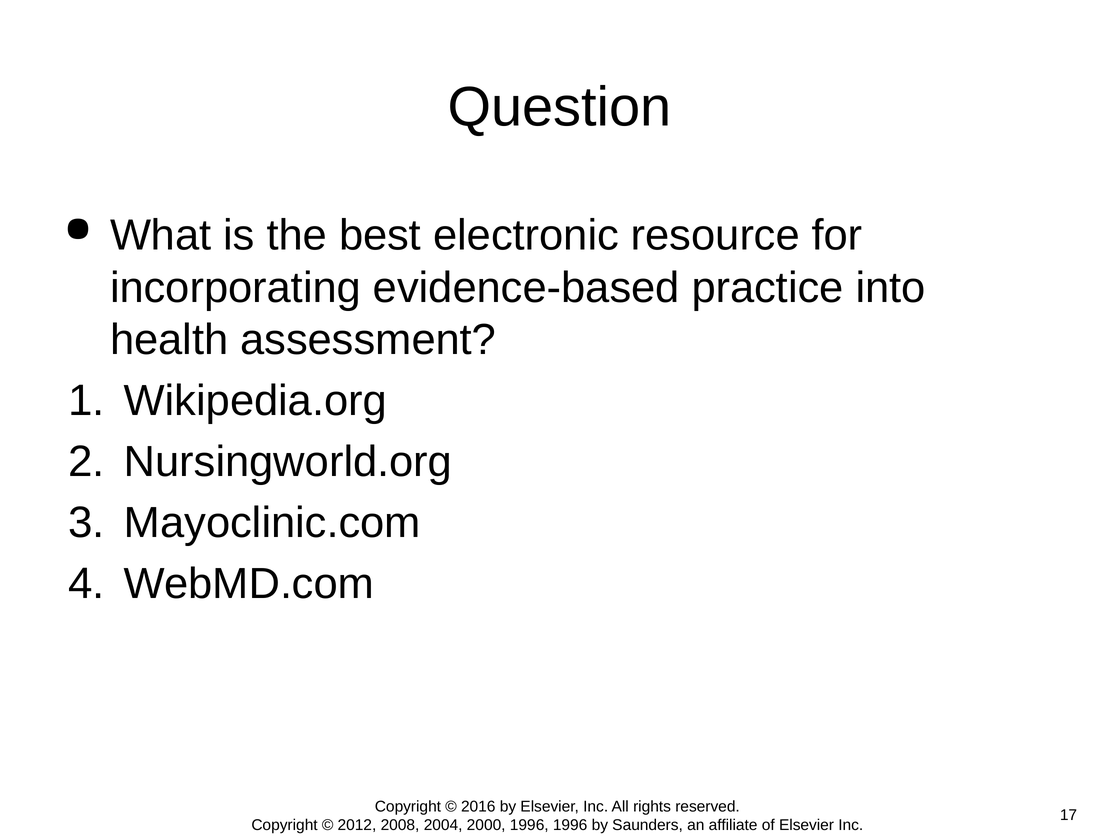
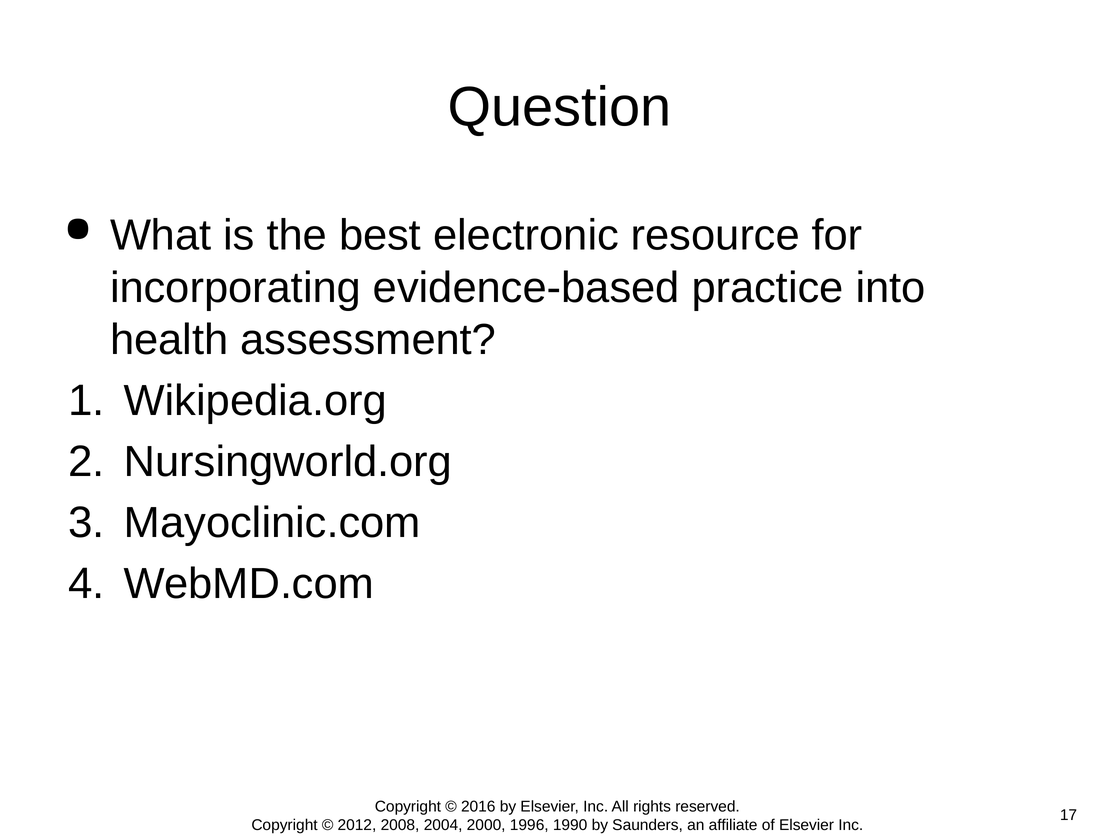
1996 1996: 1996 -> 1990 (570, 825)
